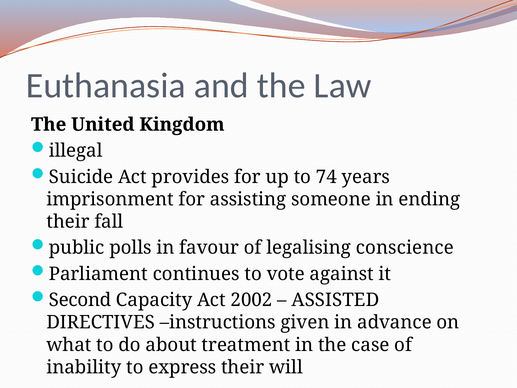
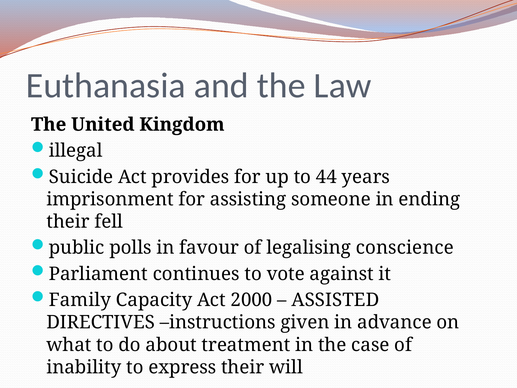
74: 74 -> 44 (326, 177)
fall: fall -> fell (109, 222)
Second: Second -> Family (80, 300)
2002: 2002 -> 2000 (251, 300)
